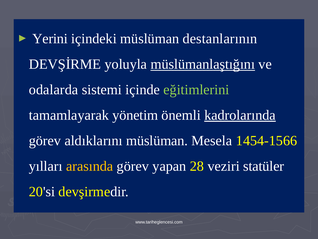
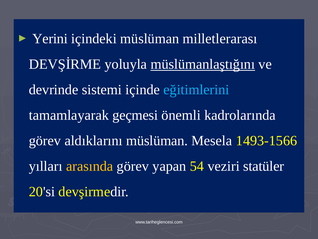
destanlarının: destanlarının -> milletlerarası (220, 39)
odalarda: odalarda -> devrinde (54, 90)
eğitimlerini colour: light green -> light blue (196, 90)
yönetim: yönetim -> geçmesi (135, 115)
kadrolarında underline: present -> none (240, 115)
1454-1566: 1454-1566 -> 1493-1566 (267, 140)
28: 28 -> 54 (197, 166)
